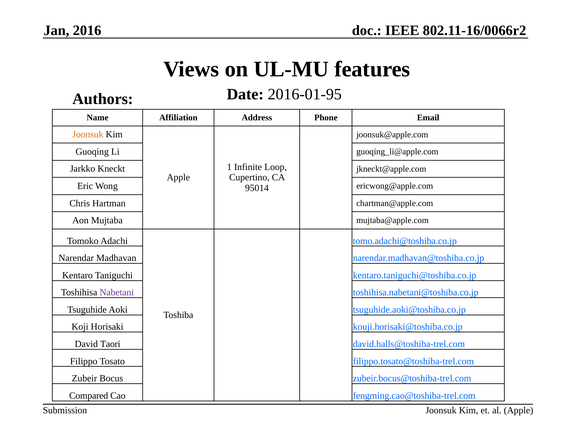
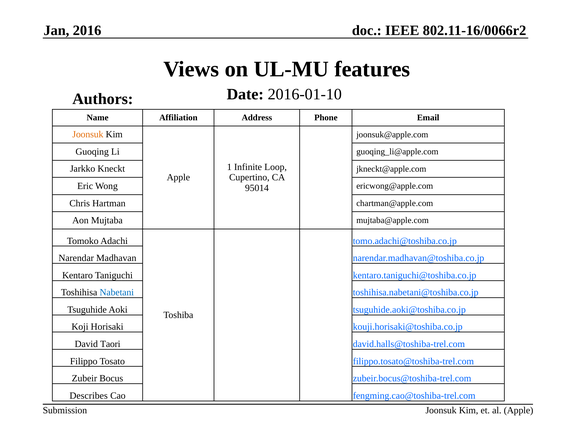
2016-01-95: 2016-01-95 -> 2016-01-10 (305, 94)
Nabetani colour: purple -> blue (117, 293)
Compared: Compared -> Describes (89, 396)
